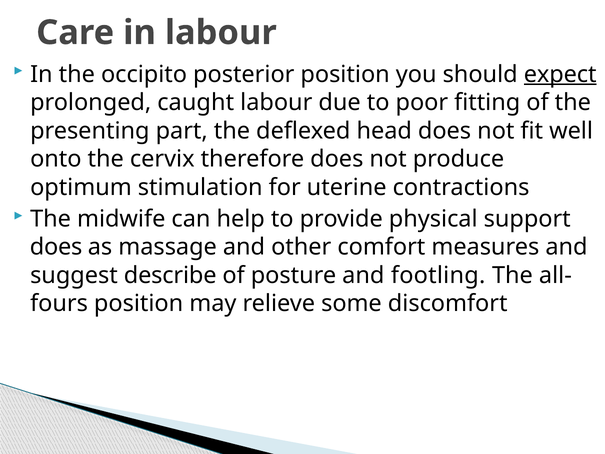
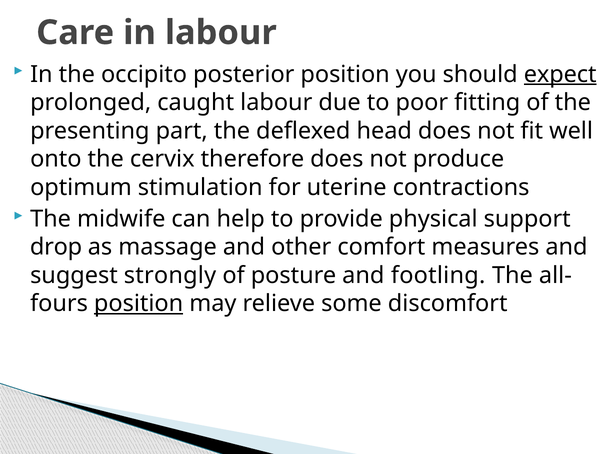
does: does -> drop (56, 247)
describe: describe -> strongly (170, 275)
position underline: none -> present (139, 304)
